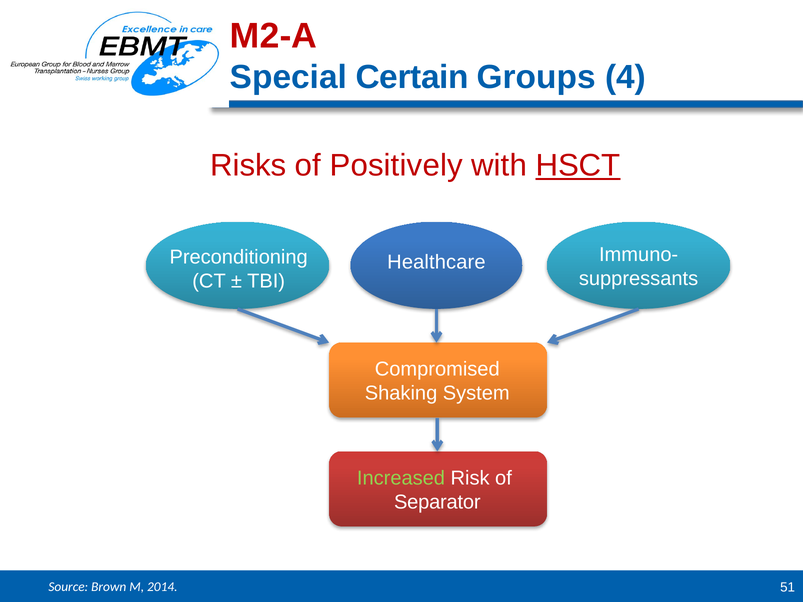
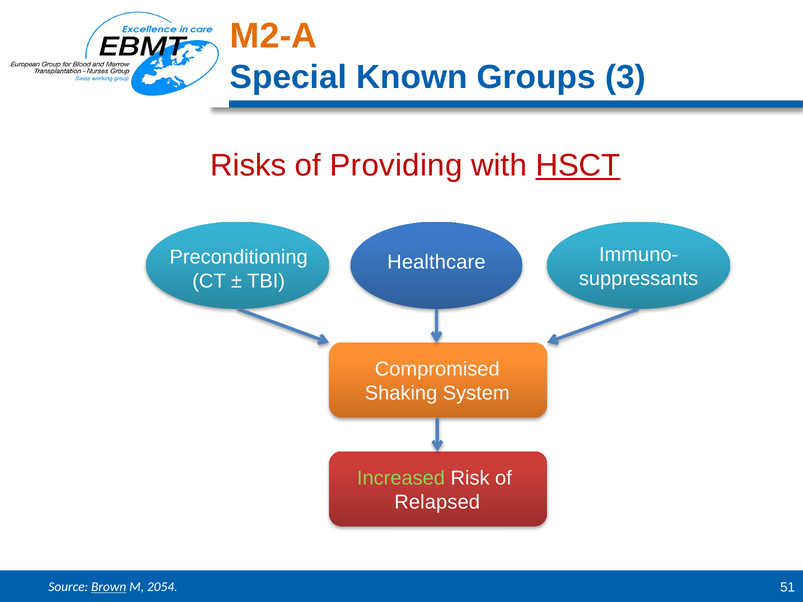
M2-A colour: red -> orange (274, 36)
Certain: Certain -> Known (412, 77)
4: 4 -> 3 (626, 77)
Positively: Positively -> Providing (396, 165)
Separator: Separator -> Relapsed (437, 502)
Brown underline: none -> present (109, 587)
2014: 2014 -> 2054 (162, 587)
